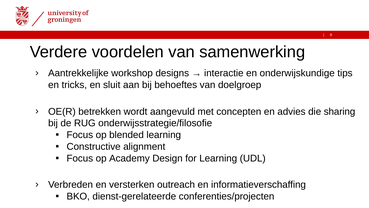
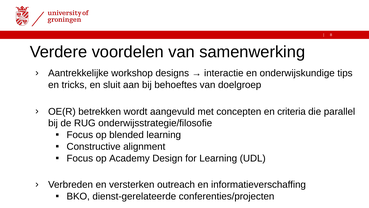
advies: advies -> criteria (292, 111)
sharing: sharing -> parallel (339, 111)
